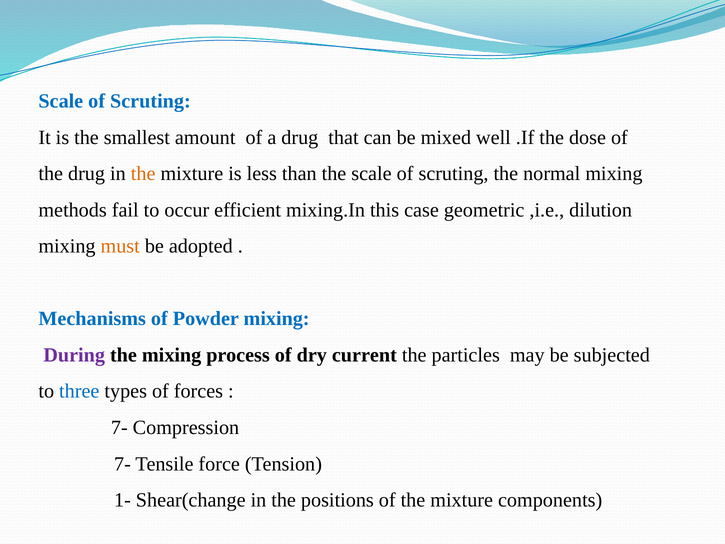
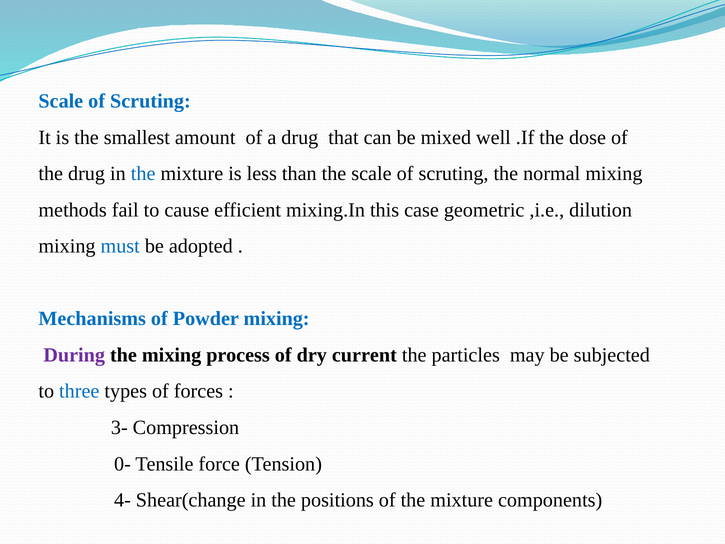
the colour: orange -> blue (143, 174)
occur: occur -> cause (187, 210)
must colour: orange -> blue (120, 246)
7-: 7- -> 3- (119, 427)
7-: 7- -> 0- (122, 464)
1-: 1- -> 4- (122, 500)
